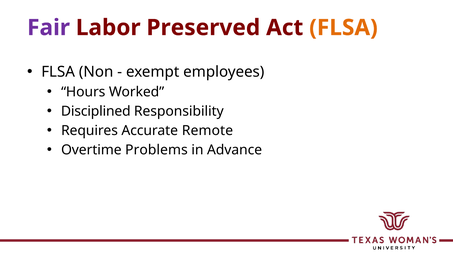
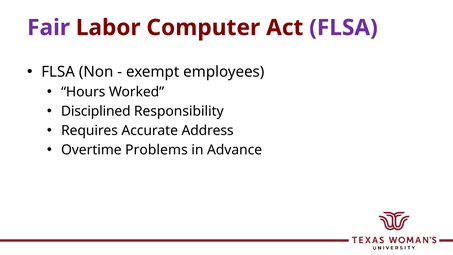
Preserved: Preserved -> Computer (203, 28)
FLSA colour: orange -> purple (343, 28)
Remote: Remote -> Address (208, 131)
